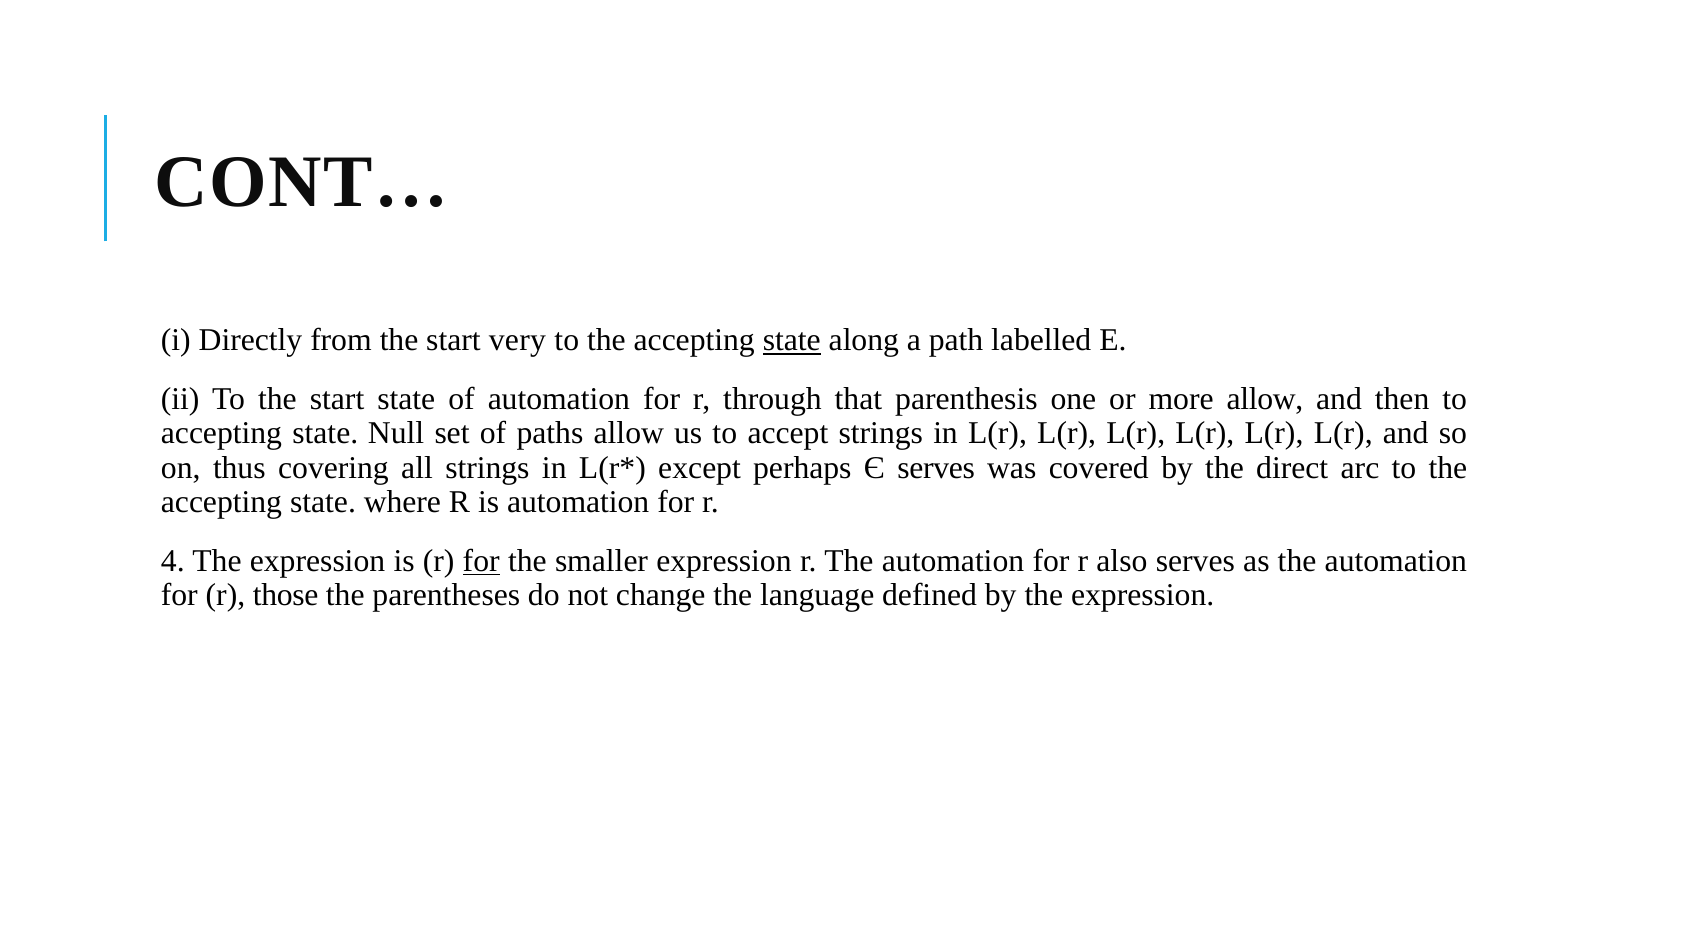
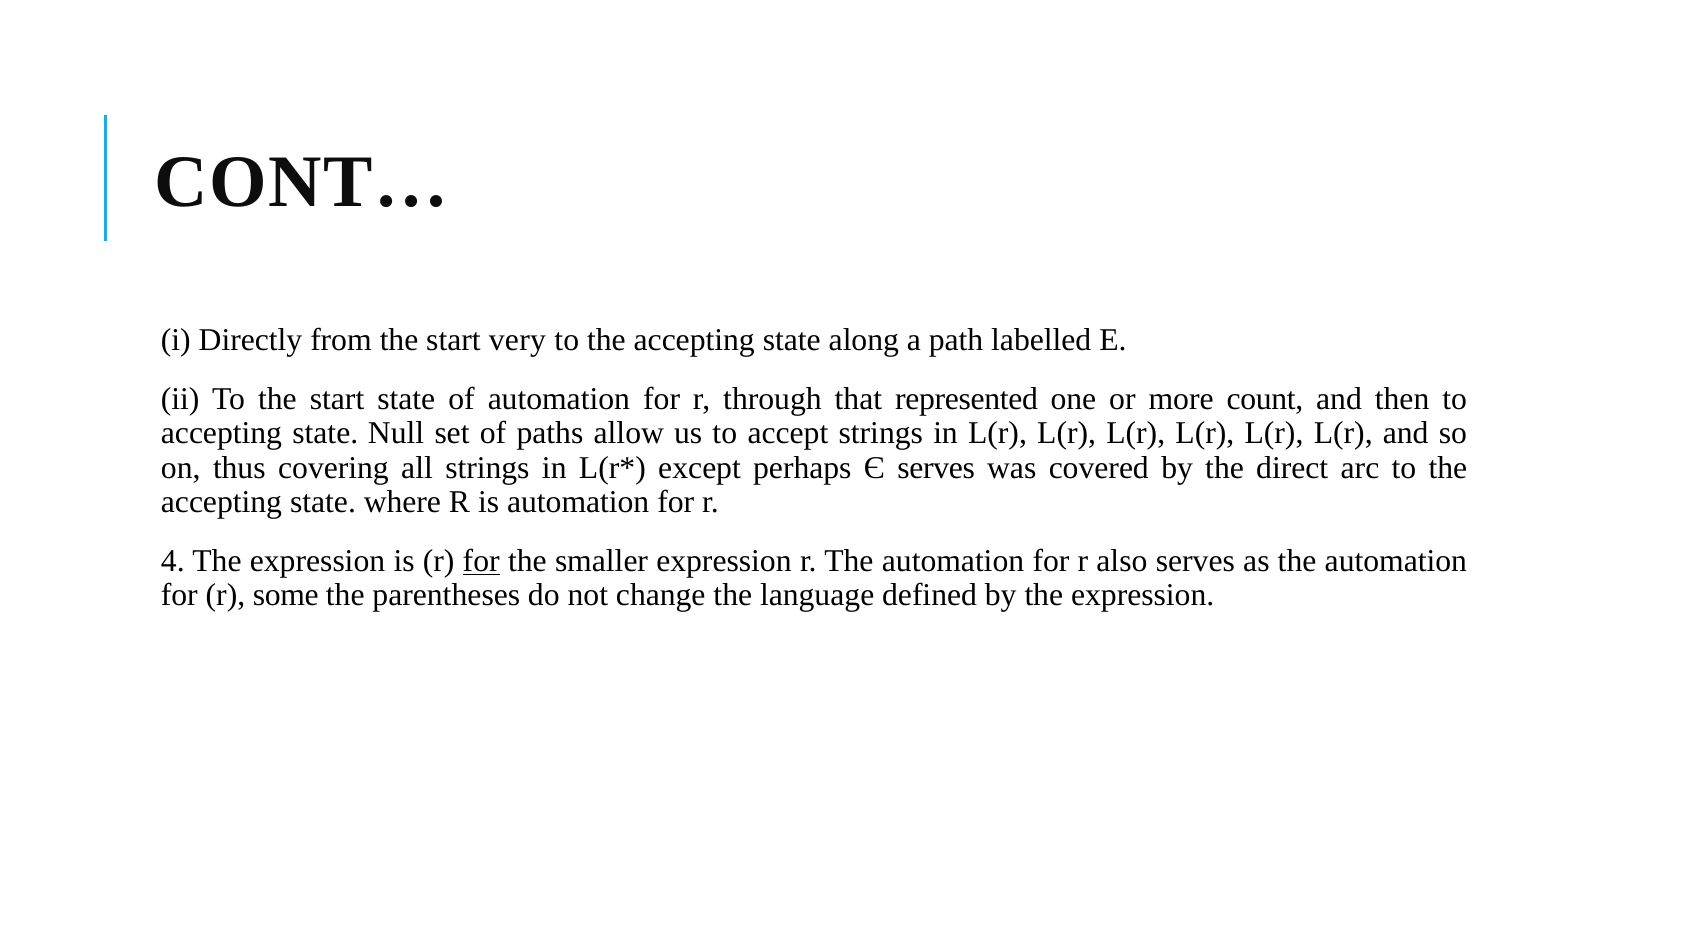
state underline: present -> none (792, 340)
parenthesis: parenthesis -> represented (967, 399)
more allow: allow -> count (1265, 399)
those: those -> some (286, 595)
